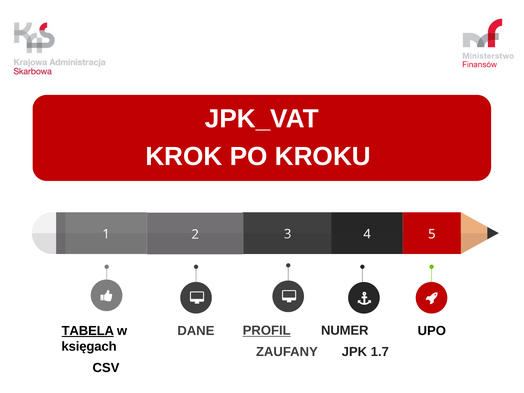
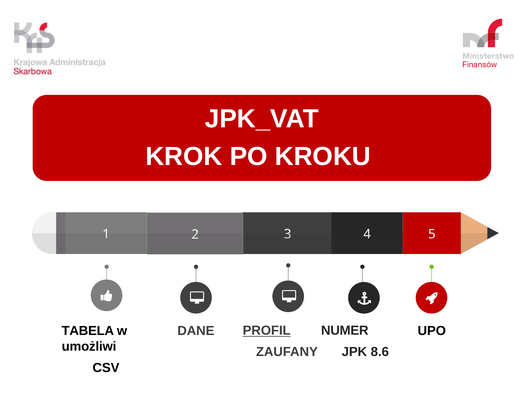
TABELA underline: present -> none (88, 331)
księgach: księgach -> umożliwi (89, 347)
1.7: 1.7 -> 8.6 (380, 352)
